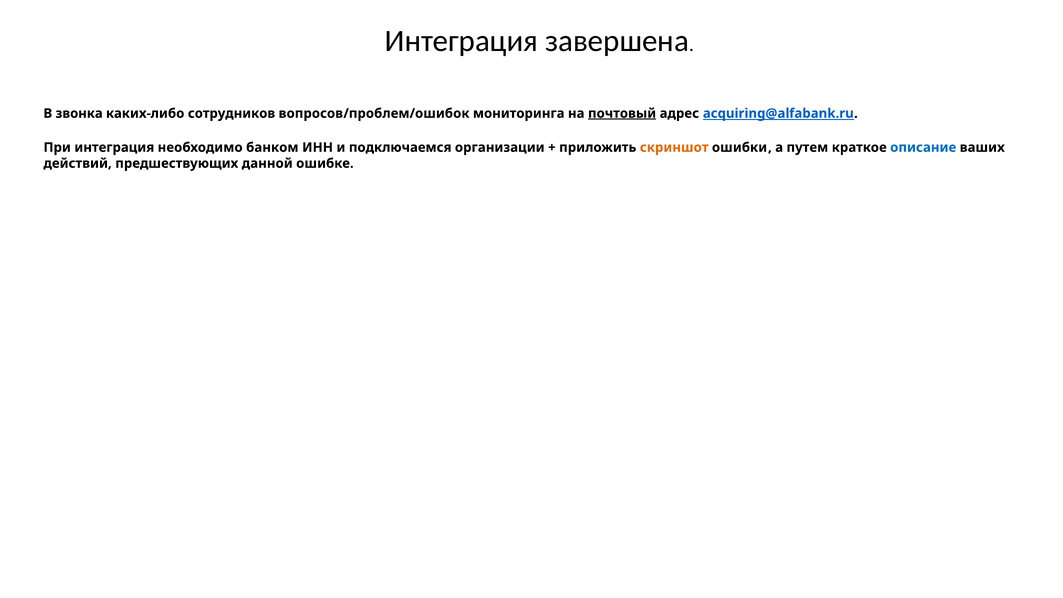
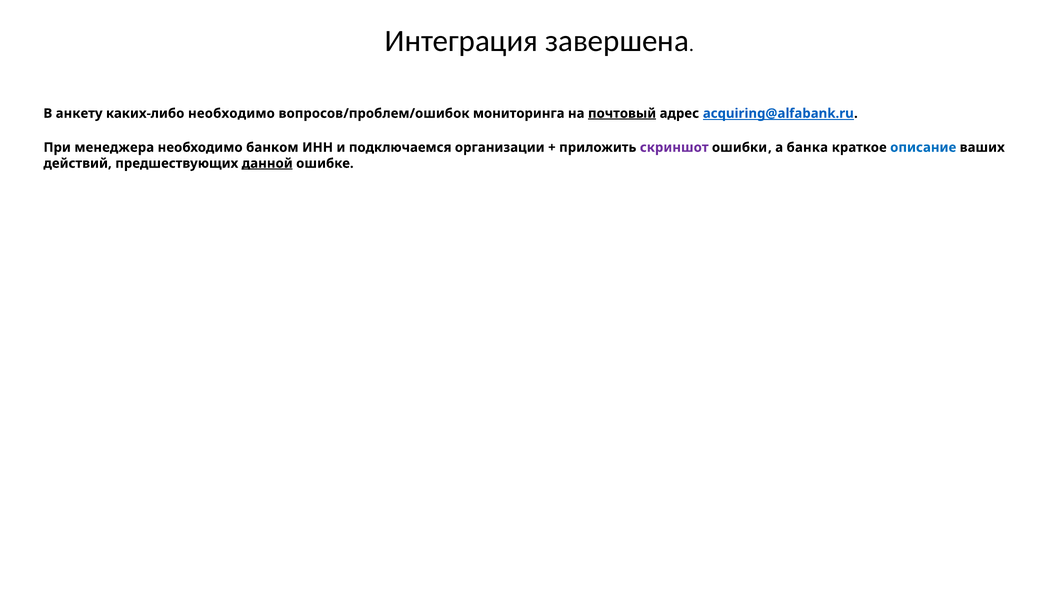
звонка: звонка -> анкету (79, 113)
каких-либо сотрудников: сотрудников -> необходимо (231, 113)
При интеграция: интеграция -> менеджера (114, 147)
скриншот colour: orange -> purple (674, 147)
путем: путем -> банка (807, 147)
данной underline: none -> present (267, 163)
